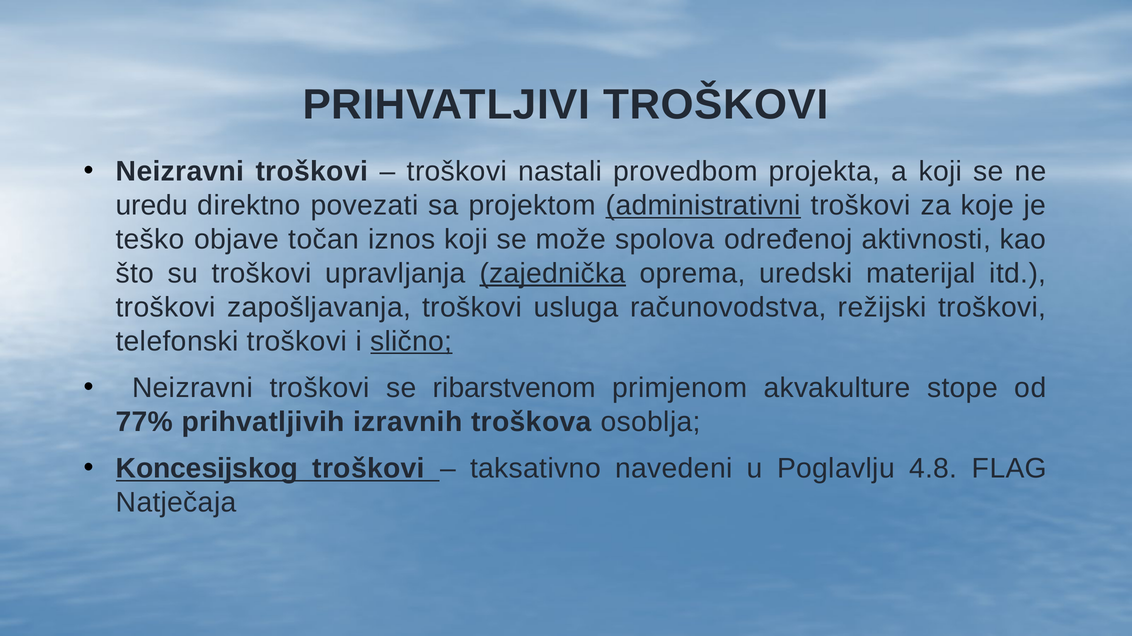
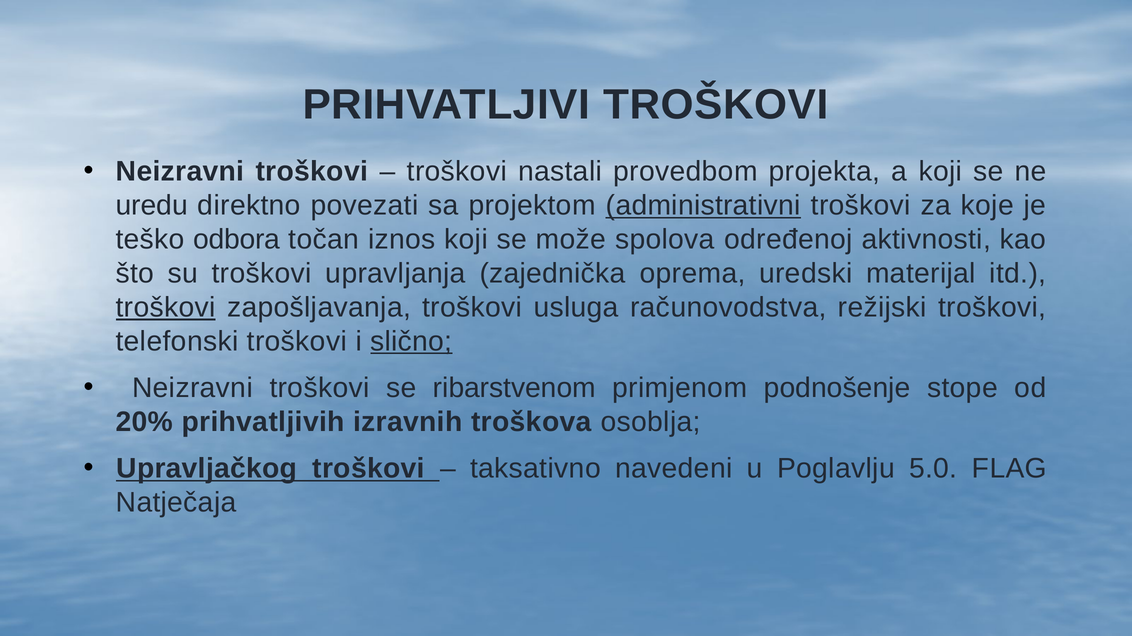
objave: objave -> odbora (237, 240)
zajednička underline: present -> none (553, 274)
troškovi underline: none -> present (166, 308)
akvakulture: akvakulture -> podnošenje (837, 388)
77%: 77% -> 20% (144, 422)
Koncesijskog: Koncesijskog -> Upravljačkog (207, 469)
4.8: 4.8 -> 5.0 (933, 469)
